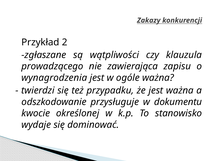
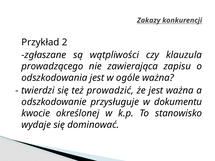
wynagrodzenia: wynagrodzenia -> odszkodowania (54, 78)
przypadku: przypadku -> prowadzić (110, 91)
